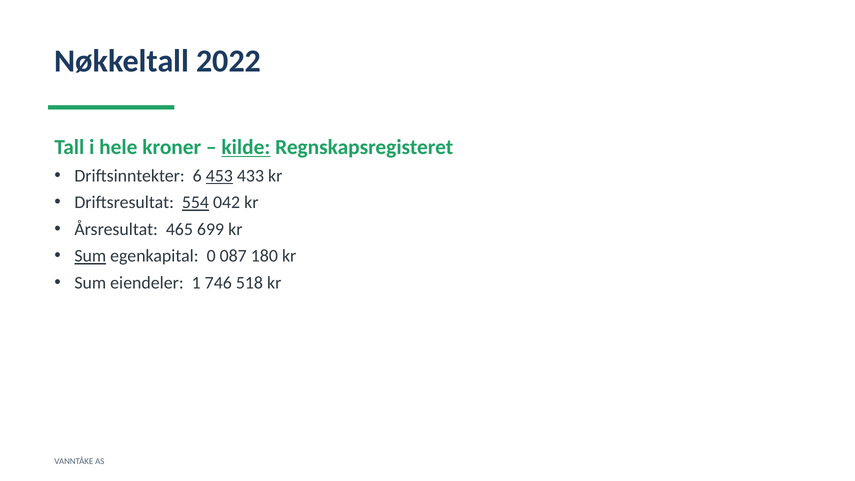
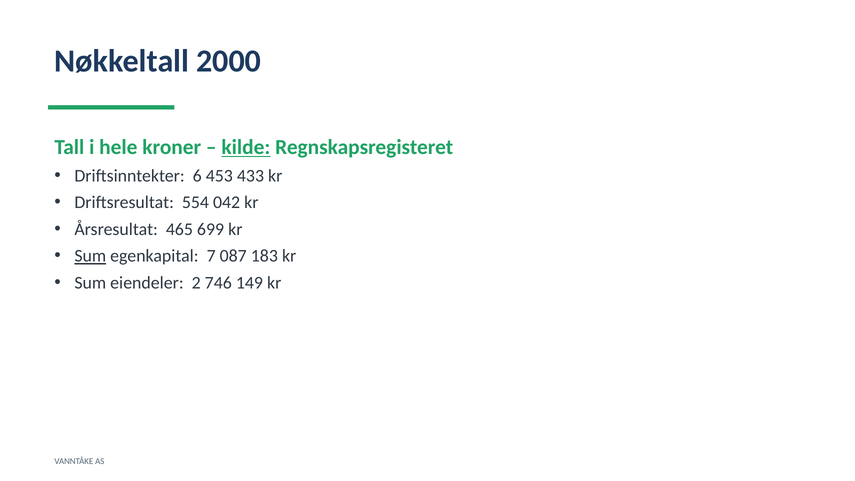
2022: 2022 -> 2000 (229, 61)
453 underline: present -> none (219, 176)
554 underline: present -> none (195, 203)
0: 0 -> 7 (211, 256)
180: 180 -> 183 (264, 256)
1: 1 -> 2 (196, 283)
518: 518 -> 149 (249, 283)
